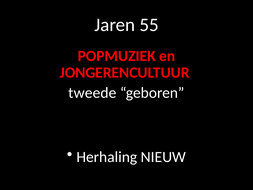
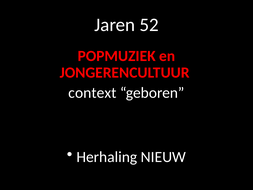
55: 55 -> 52 (149, 25)
tweede: tweede -> context (92, 93)
